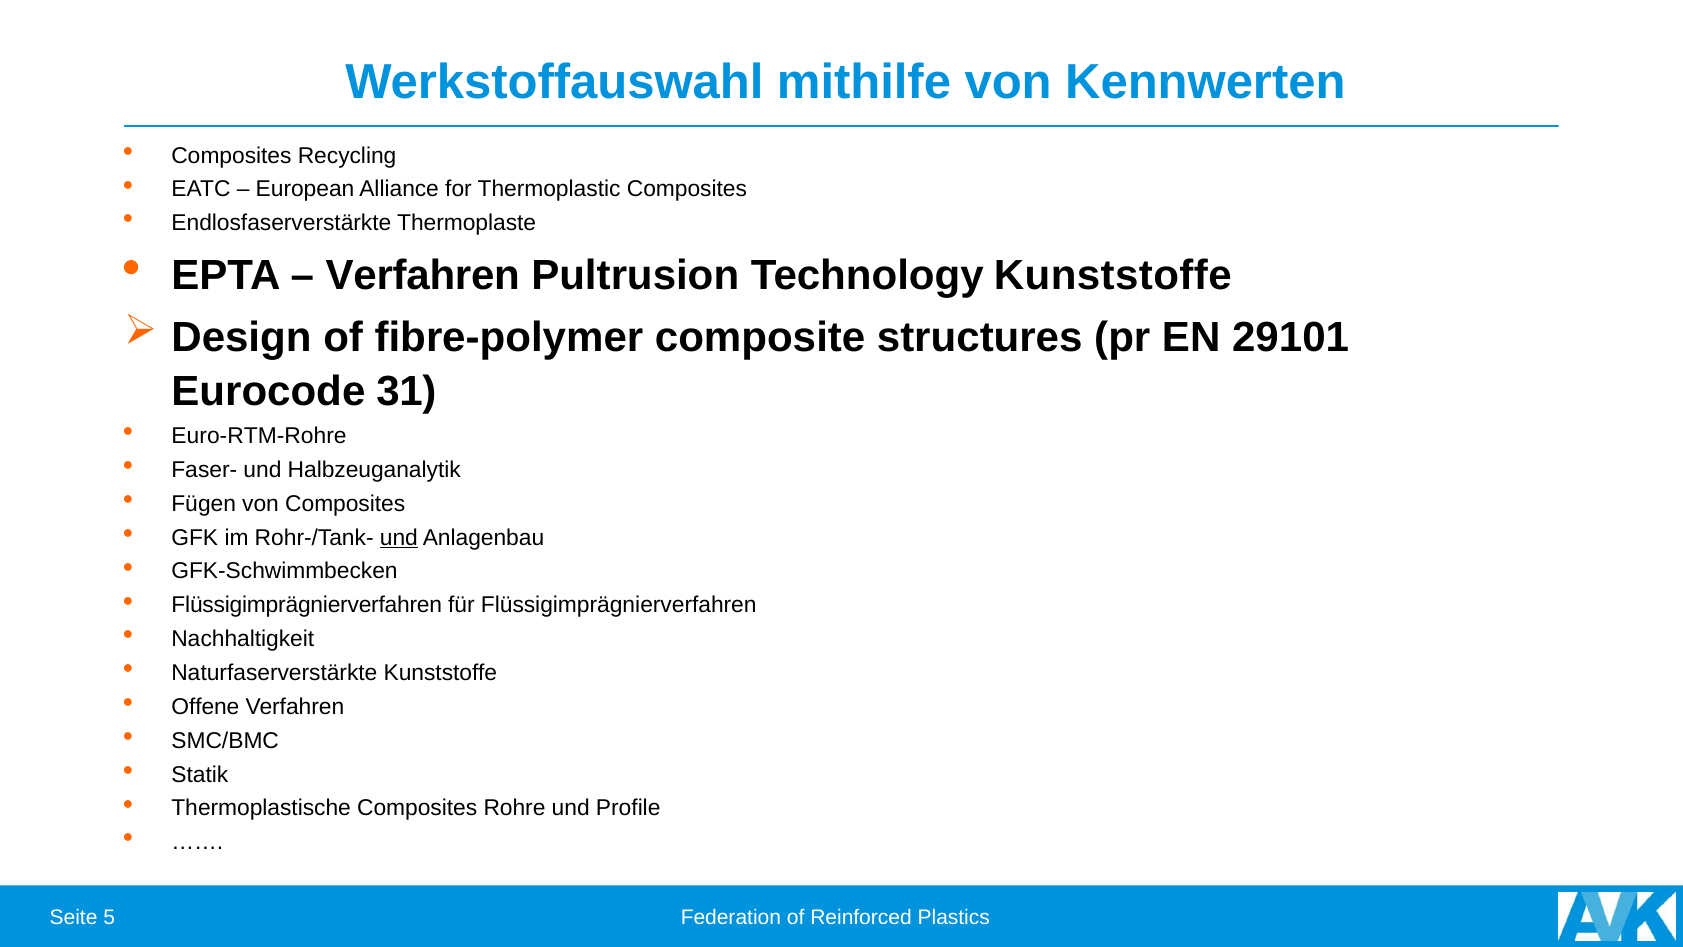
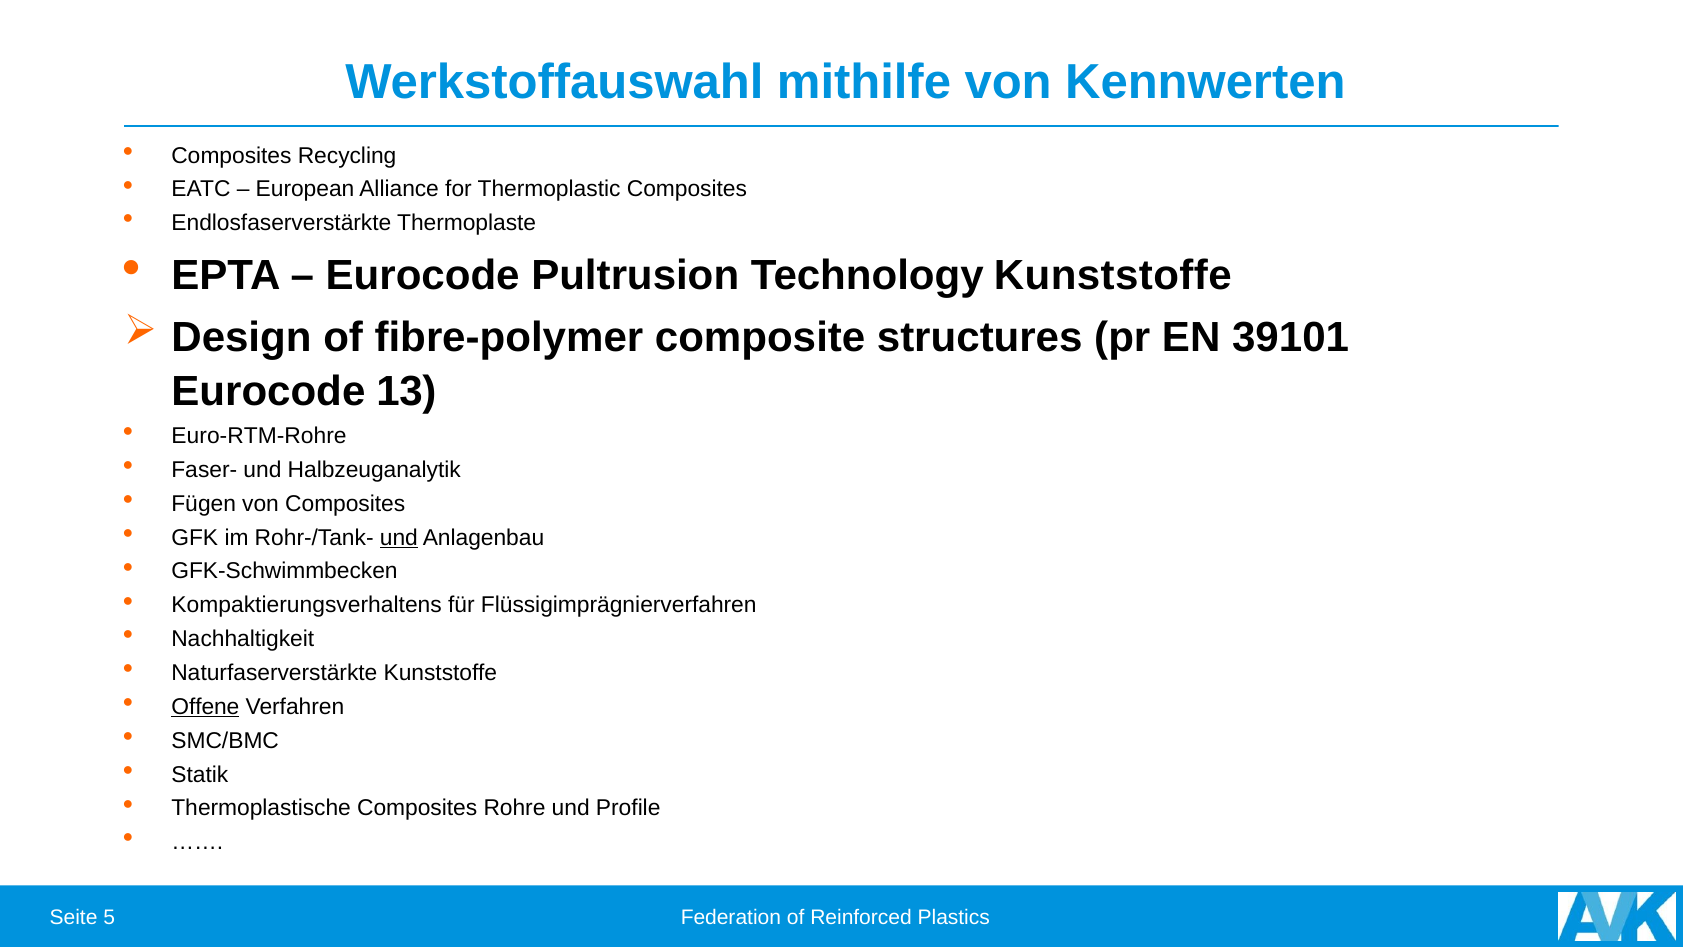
Verfahren: Verfahren -> Eurocode (423, 275)
29101: 29101 -> 39101 (1291, 338)
31: 31 -> 13 (406, 392)
Flüssigimprägnierverfahren: Flüssigimprägnierverfahren -> Kompaktierungsverhaltens (307, 605)
Offene underline: none -> present (205, 707)
